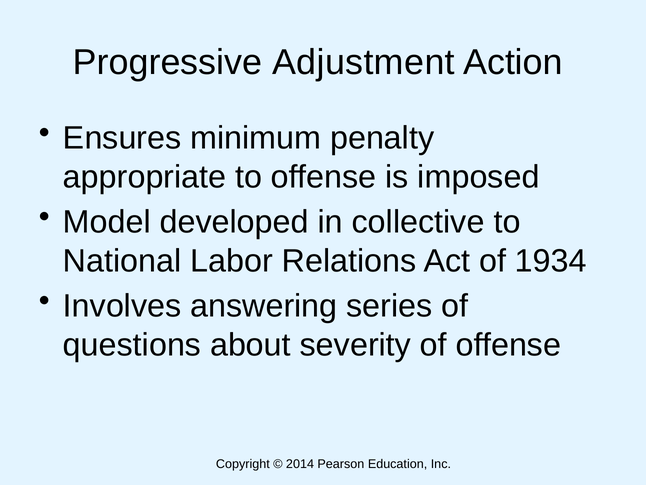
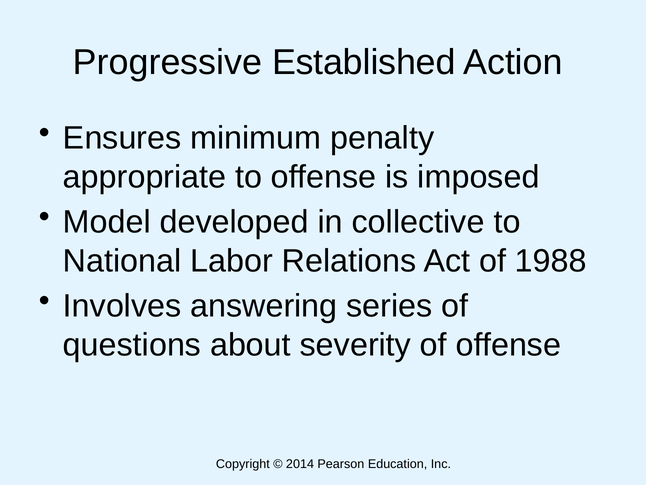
Adjustment: Adjustment -> Established (364, 62)
1934: 1934 -> 1988 (551, 261)
